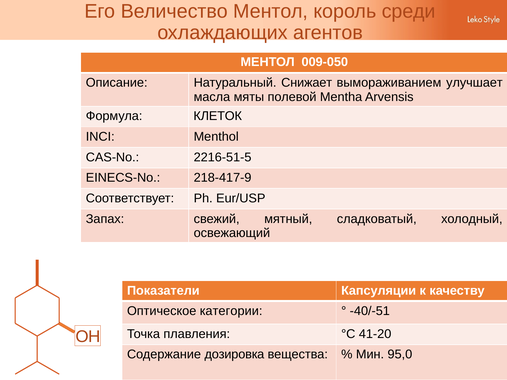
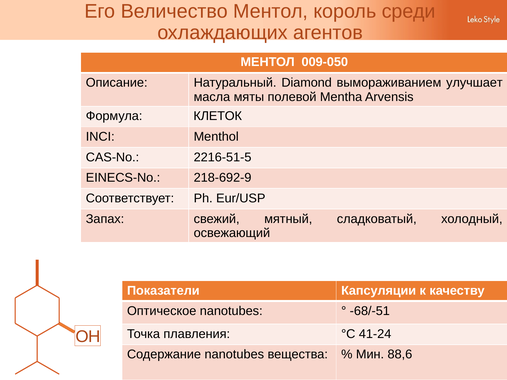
Снижает: Снижает -> Diamond (307, 83)
218-417-9: 218-417-9 -> 218-692-9 (223, 178)
Оптическое категории: категории -> nanotubes (231, 311)
-40/-51: -40/-51 -> -68/-51 (370, 311)
41-20: 41-20 -> 41-24 (375, 334)
Содержание дозировка: дозировка -> nanotubes (234, 355)
95,0: 95,0 -> 88,6 (400, 355)
